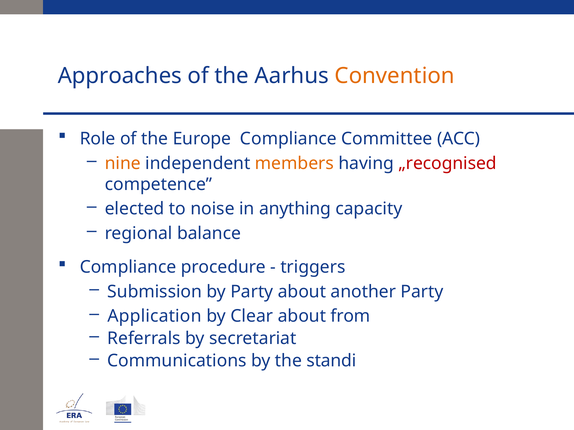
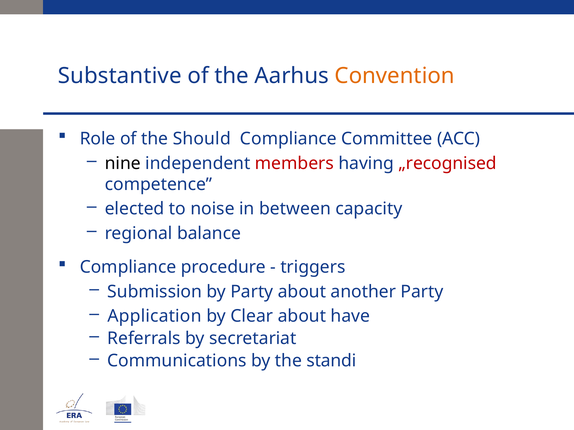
Approaches: Approaches -> Substantive (120, 76)
Europe: Europe -> Should (202, 139)
nine colour: orange -> black (123, 164)
members colour: orange -> red (294, 164)
anything: anything -> between (295, 209)
from: from -> have (350, 317)
